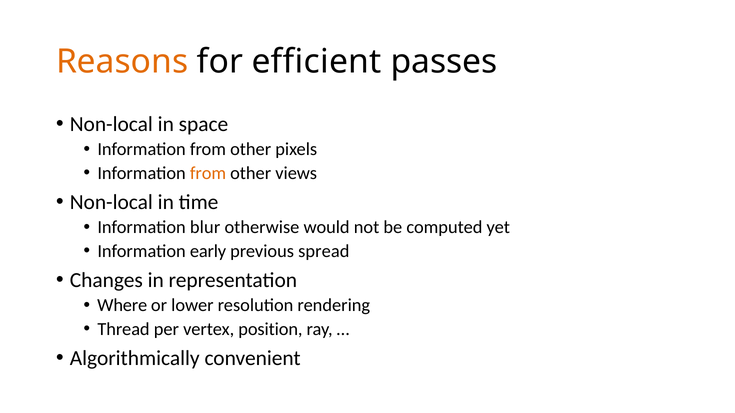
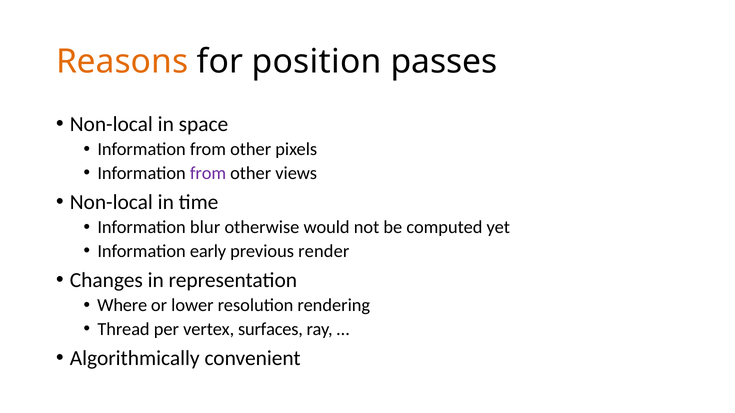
efficient: efficient -> position (317, 62)
from colour: orange -> purple (208, 173)
spread: spread -> render (324, 251)
position: position -> surfaces (270, 329)
